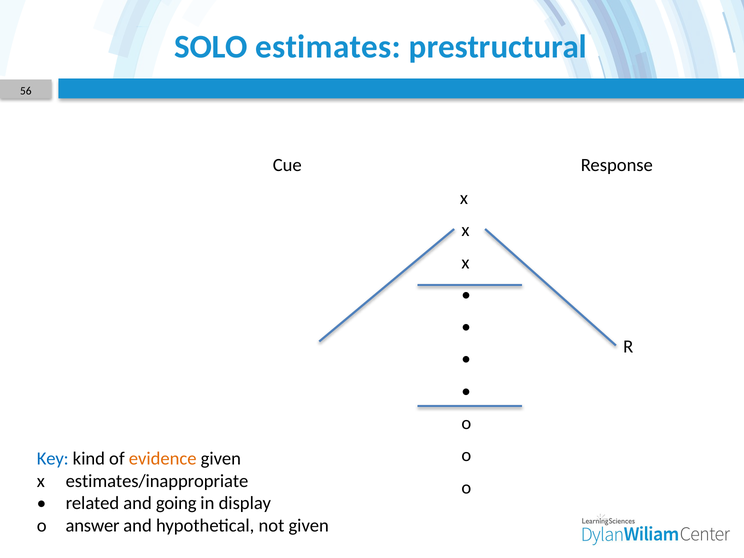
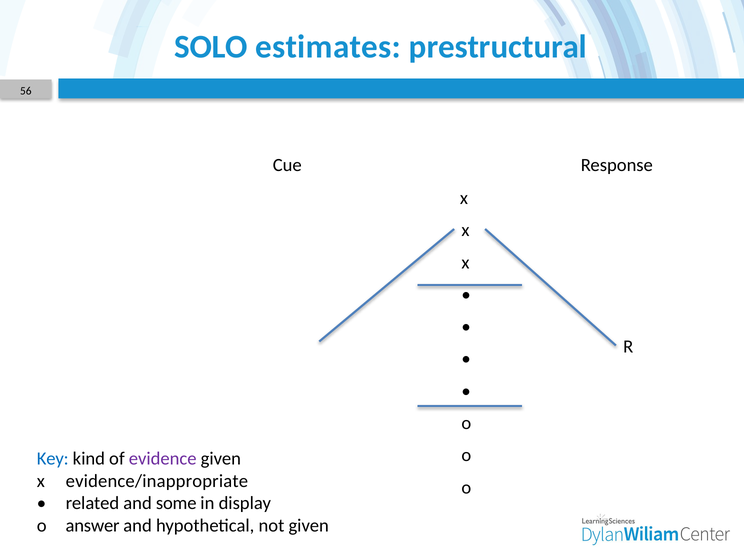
evidence colour: orange -> purple (163, 459)
estimates/inappropriate: estimates/inappropriate -> evidence/inappropriate (157, 481)
going: going -> some (176, 503)
